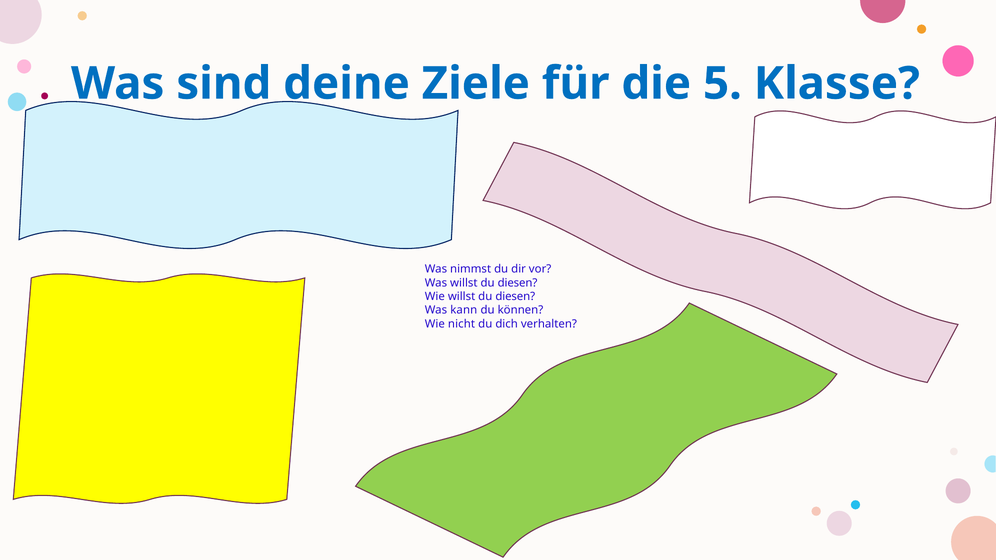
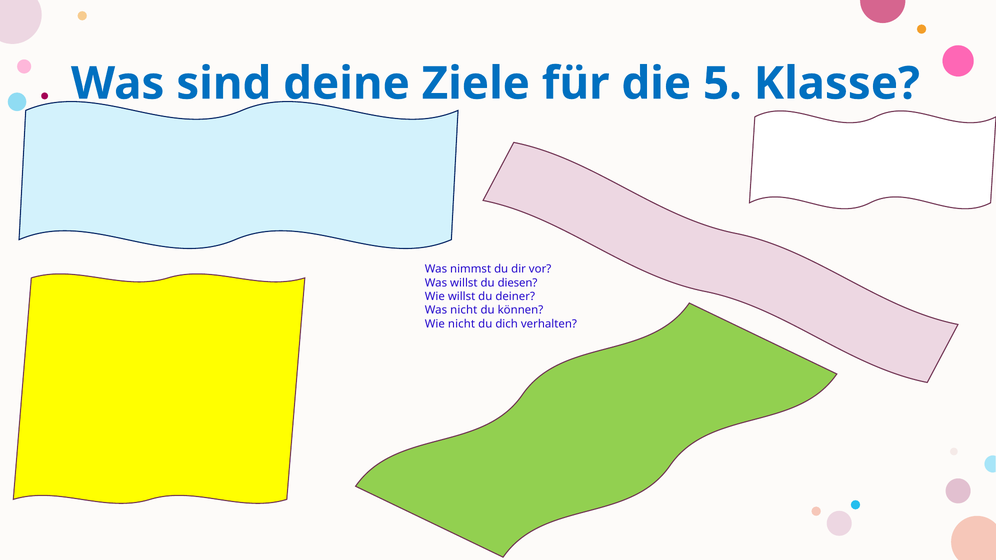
Wie willst du diesen: diesen -> deiner (515, 297)
Was kann: kann -> nicht (464, 310)
